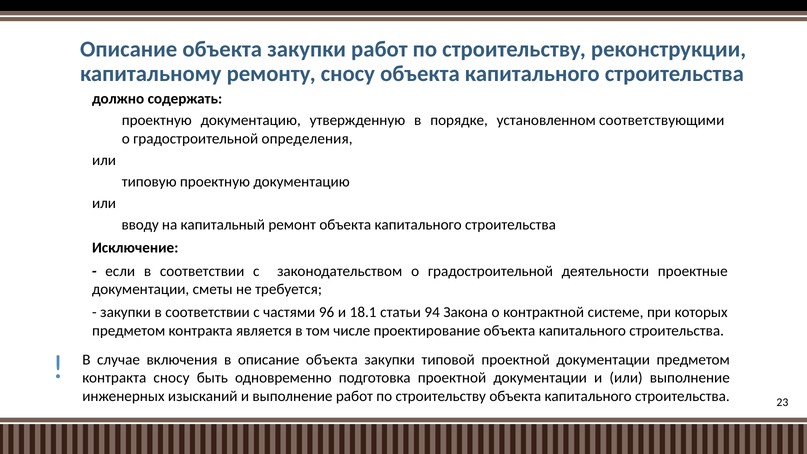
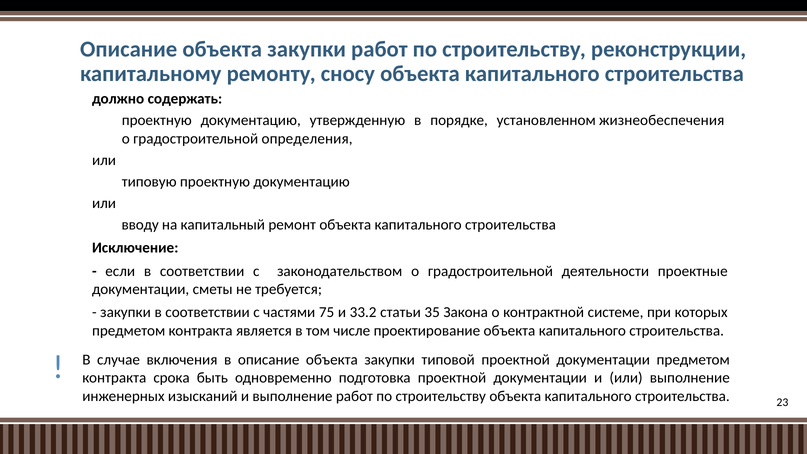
соответствующими: соответствующими -> жизнеобеспечения (662, 120)
96: 96 -> 75 (327, 312)
18.1: 18.1 -> 33.2 (363, 312)
94: 94 -> 35 (432, 312)
контракта сносу: сносу -> срока (172, 378)
